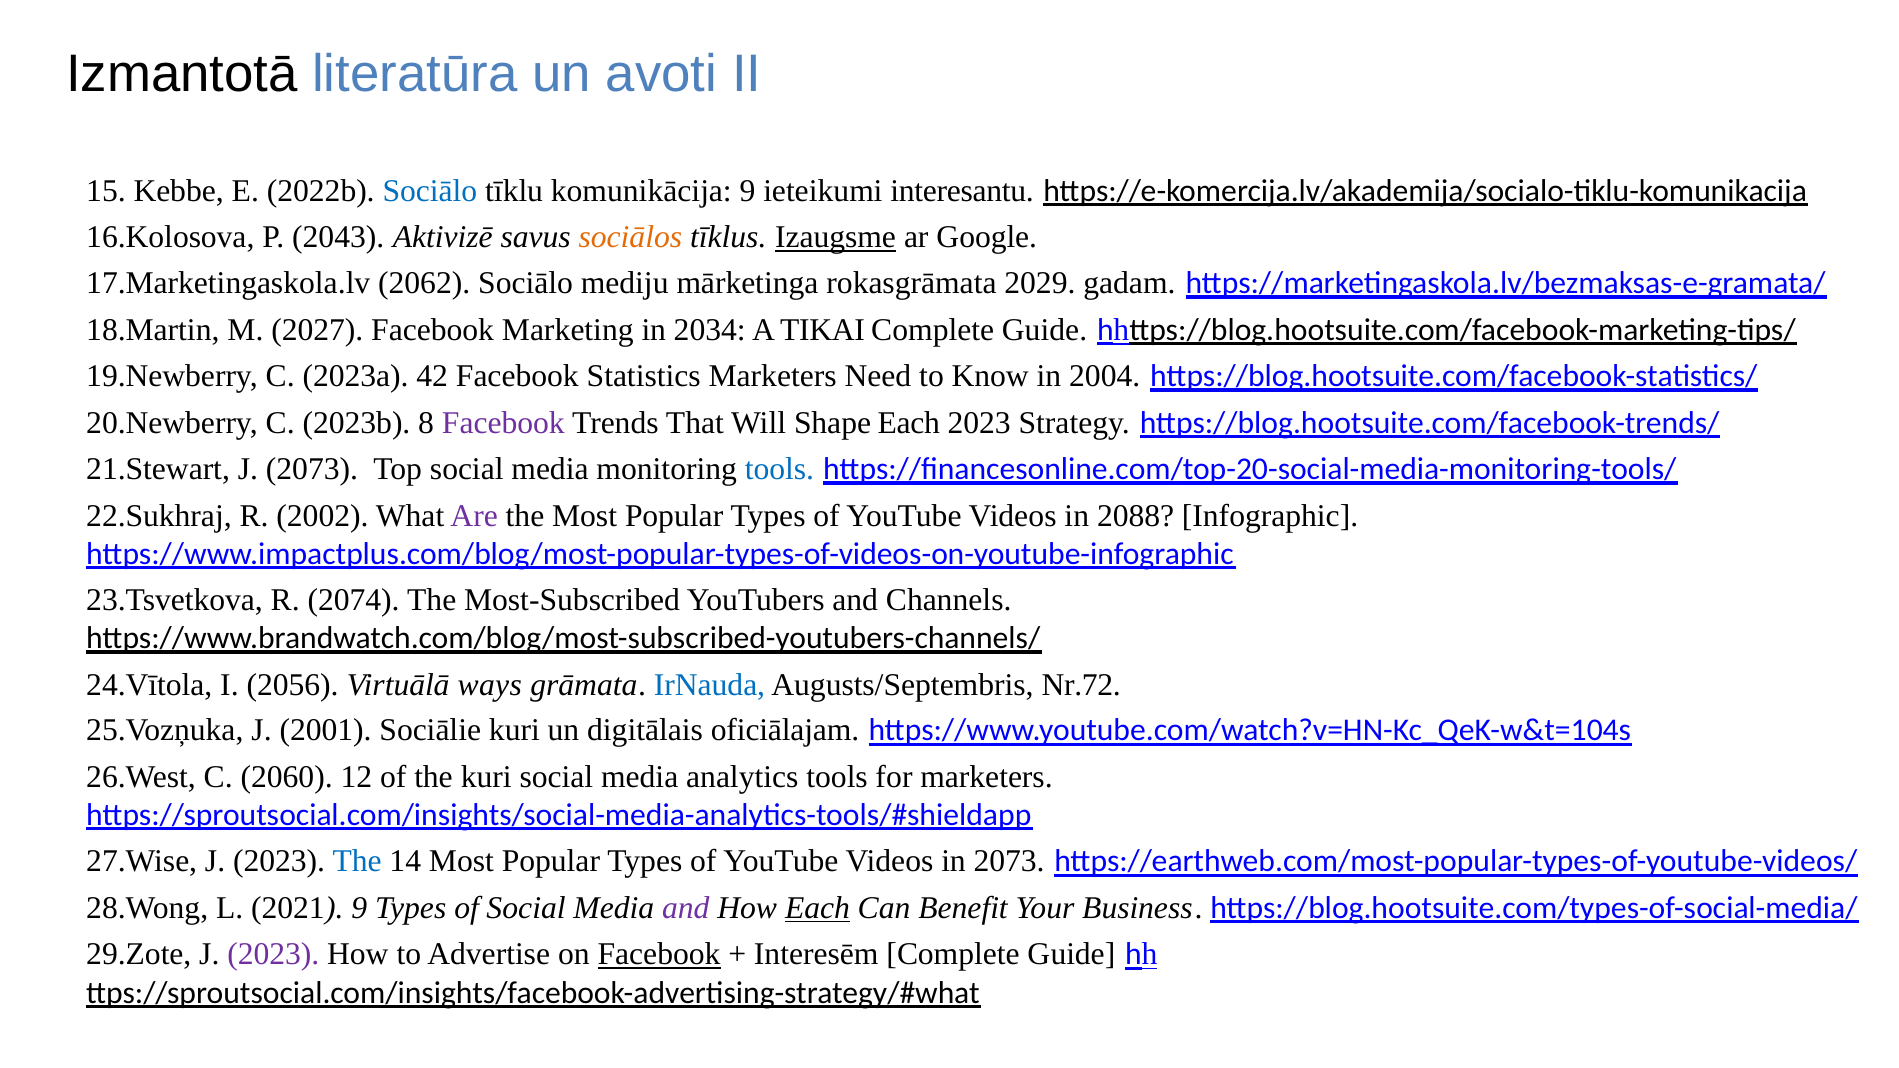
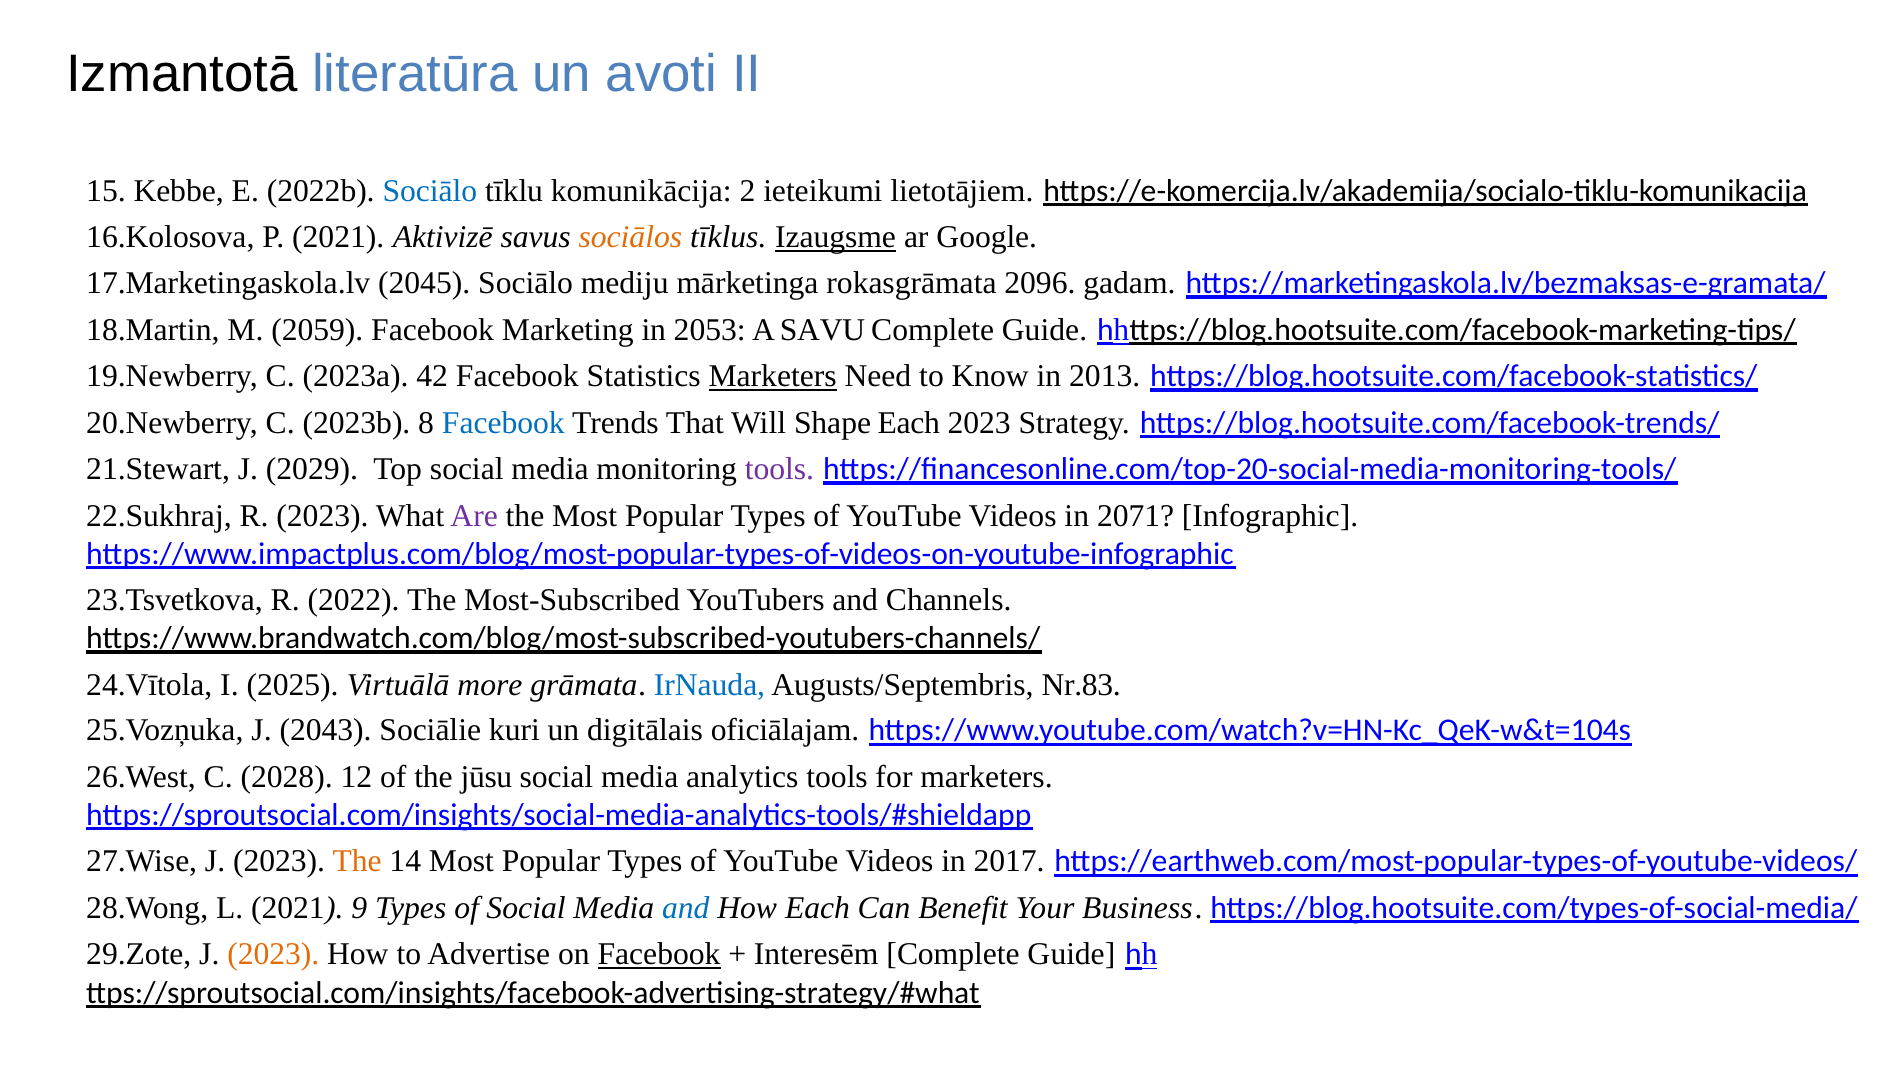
komunikācija 9: 9 -> 2 (748, 191)
interesantu: interesantu -> lietotājiem (962, 191)
P 2043: 2043 -> 2021 (338, 237)
2062: 2062 -> 2045 (424, 283)
2029: 2029 -> 2096 (1040, 283)
2027: 2027 -> 2059 (317, 330)
2034: 2034 -> 2053 (710, 330)
TIKAI: TIKAI -> SAVU (823, 330)
Marketers underline: none -> present (773, 376)
2004: 2004 -> 2013 (1105, 376)
Facebook colour: purple -> blue (503, 423)
J 2073: 2073 -> 2029 (312, 469)
tools colour: blue -> purple (779, 469)
R 2002: 2002 -> 2023 (322, 516)
2088: 2088 -> 2071 (1136, 516)
2074: 2074 -> 2022 (354, 600)
2056: 2056 -> 2025 (293, 685)
ways: ways -> more (490, 685)
Nr.72: Nr.72 -> Nr.83 (1081, 685)
2001: 2001 -> 2043 (326, 731)
2060: 2060 -> 2028 (287, 777)
the kuri: kuri -> jūsu (486, 777)
The colour: blue -> orange (357, 862)
in 2073: 2073 -> 2017 (1009, 862)
and colour: purple -> blue (686, 908)
Each underline: present -> none (817, 908)
2023 colour: purple -> orange (273, 955)
